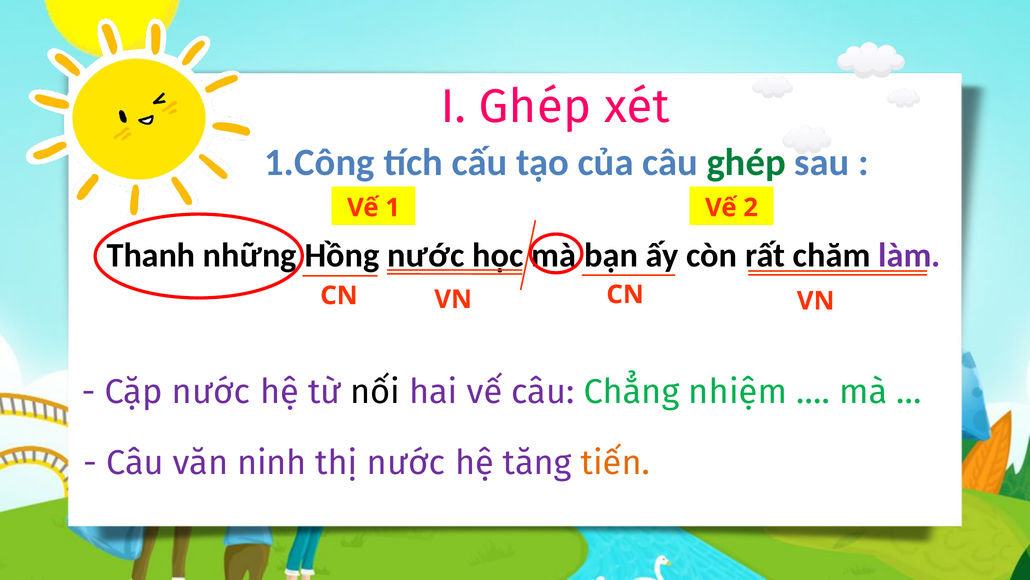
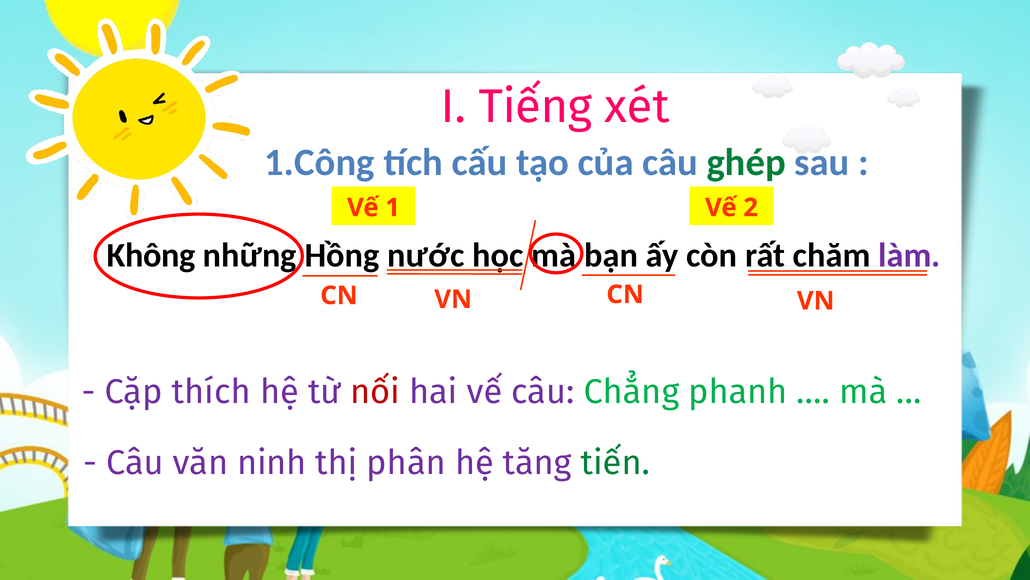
I Ghép: Ghép -> Tiếng (536, 107)
Thanh: Thanh -> Không (151, 255)
Cặp nước: nước -> thích (211, 392)
nối colour: black -> red (375, 392)
nhiệm: nhiệm -> phanh (738, 392)
thị nước: nước -> phân (406, 462)
tiến colour: orange -> green (615, 462)
